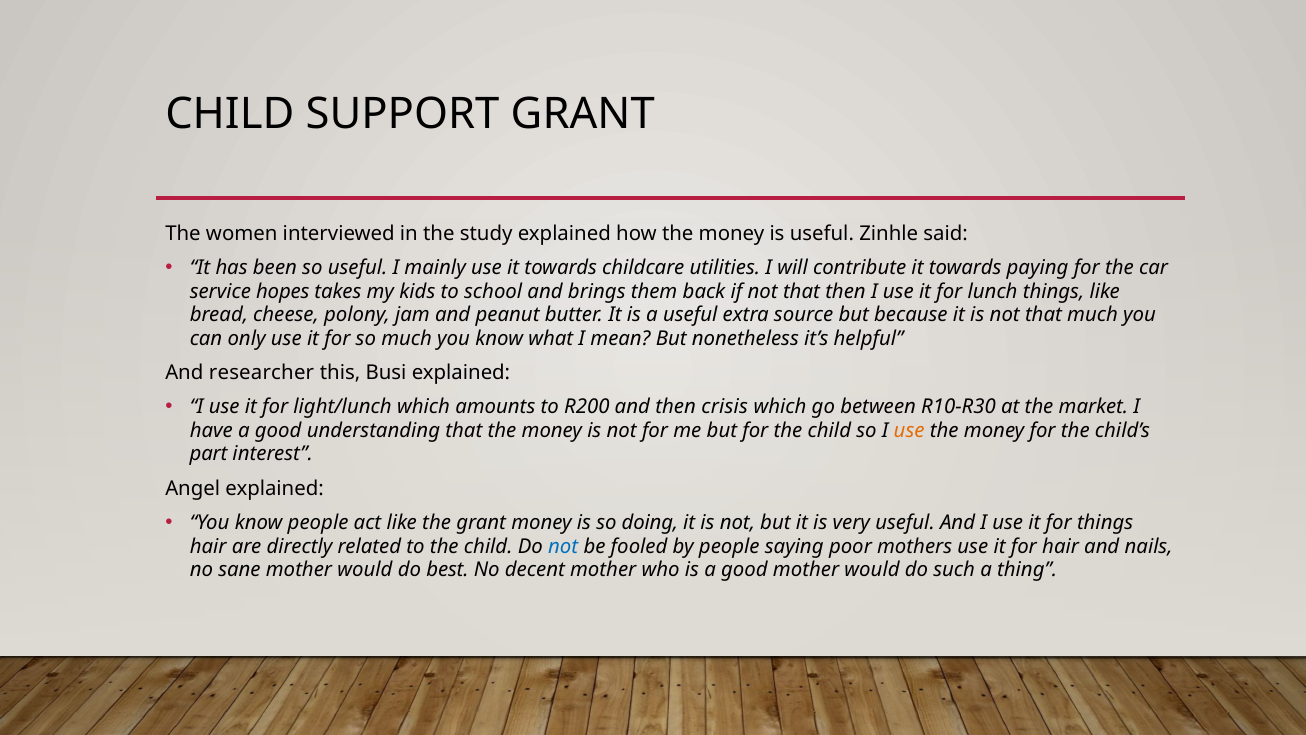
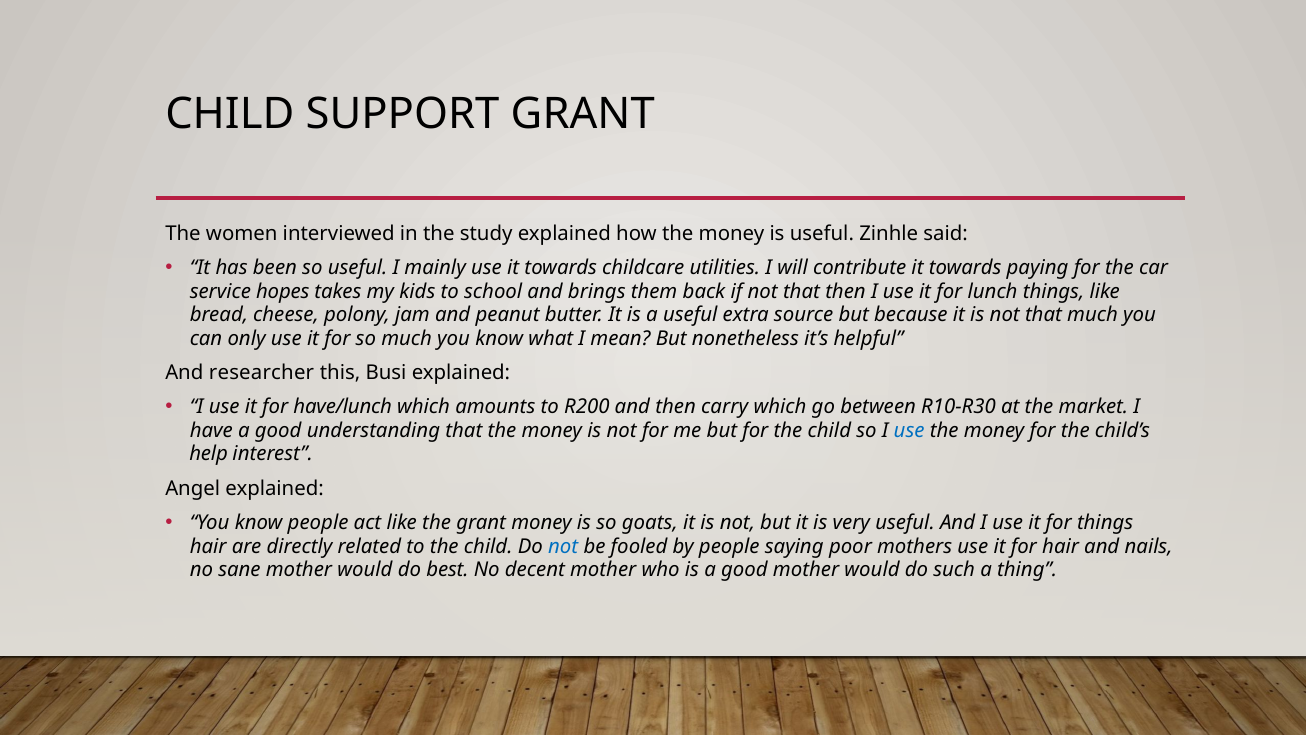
light/lunch: light/lunch -> have/lunch (343, 407)
crisis: crisis -> carry (725, 407)
use colour: orange -> blue (909, 430)
part: part -> help (209, 454)
doing: doing -> goats (650, 523)
